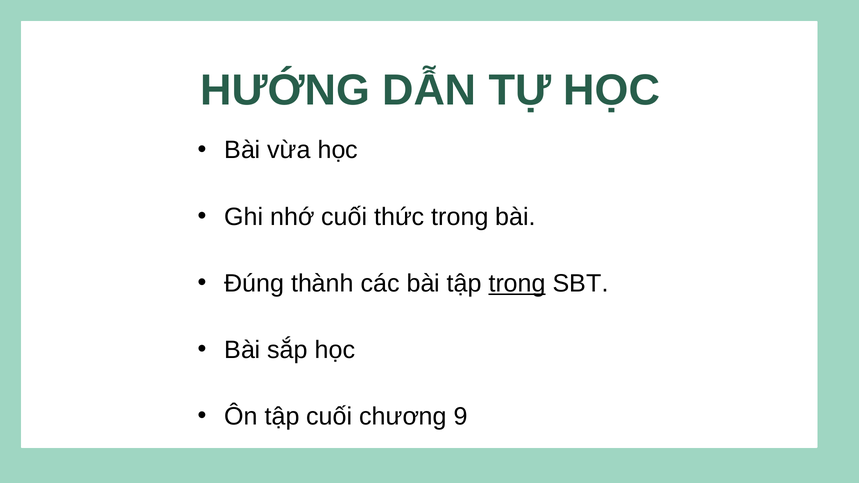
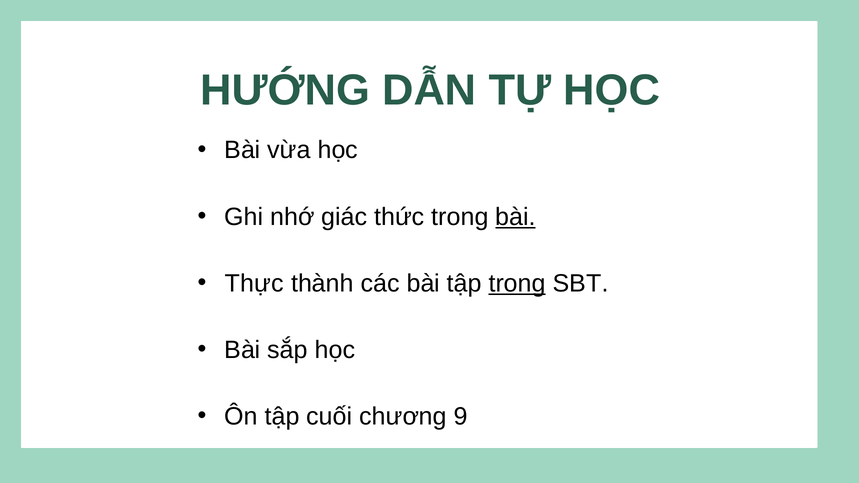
nhớ cuối: cuối -> giác (344, 217)
bài underline: none -> present (516, 217)
Đúng: Đúng -> Thực (254, 283)
